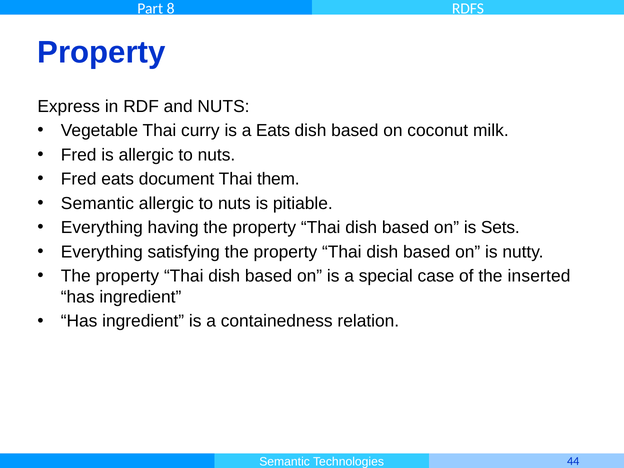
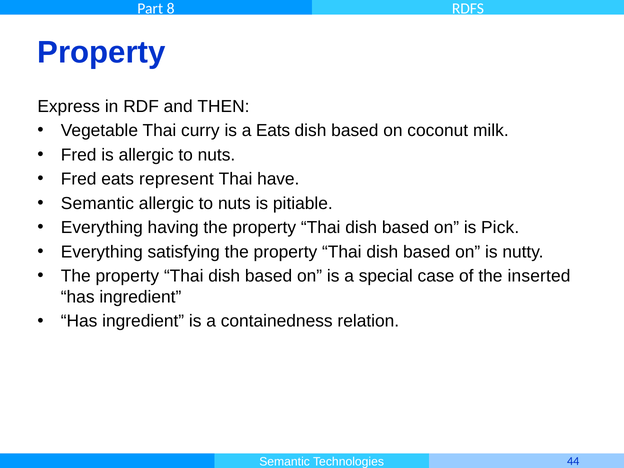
and NUTS: NUTS -> THEN (223, 106)
document: document -> represent (176, 179)
them: them -> have (278, 179)
Sets: Sets -> Pick (500, 228)
